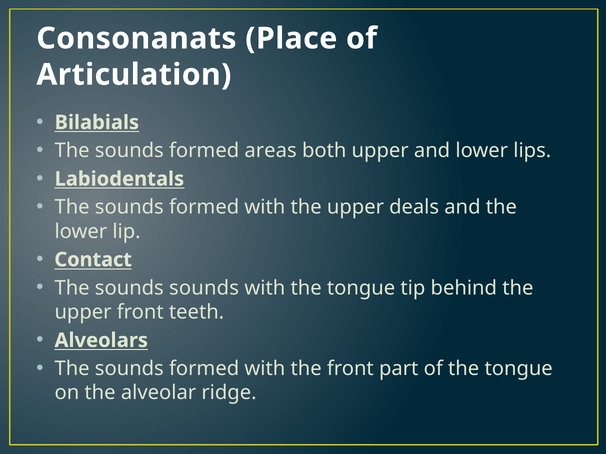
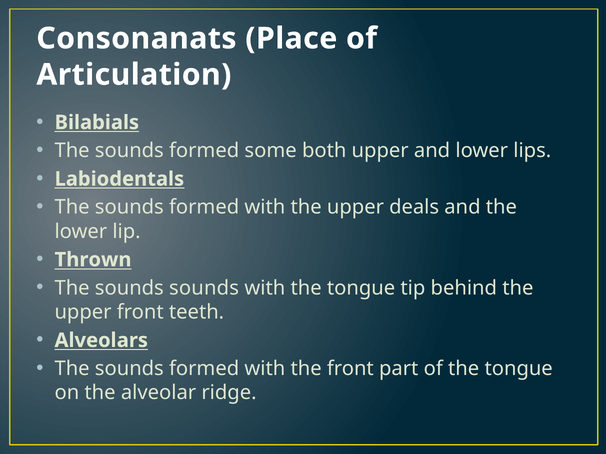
areas: areas -> some (271, 151)
Contact: Contact -> Thrown (93, 260)
